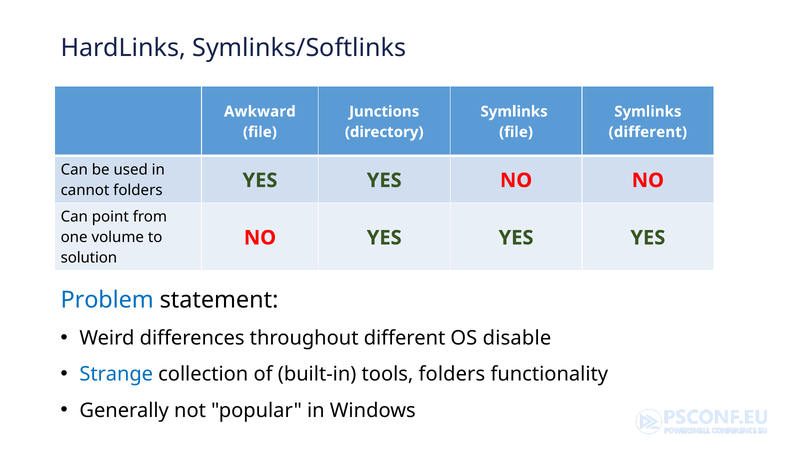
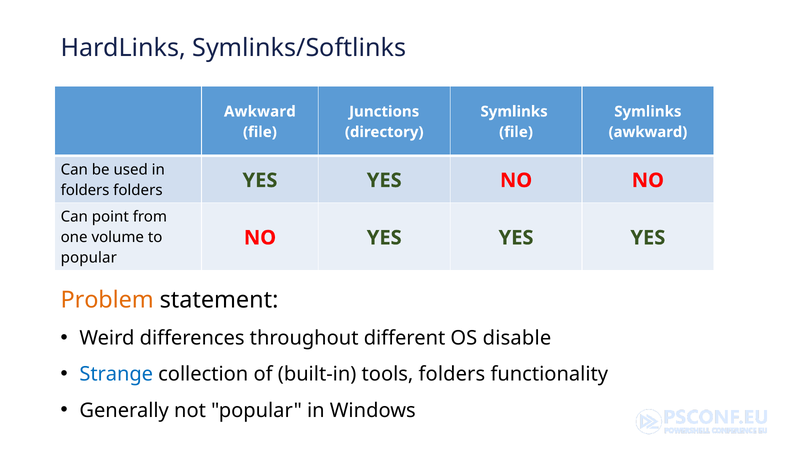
different: different -> awkward (648, 132)
cannot: cannot -> folders (85, 191)
solution: solution -> popular (89, 258)
Problem colour: blue -> orange (107, 300)
